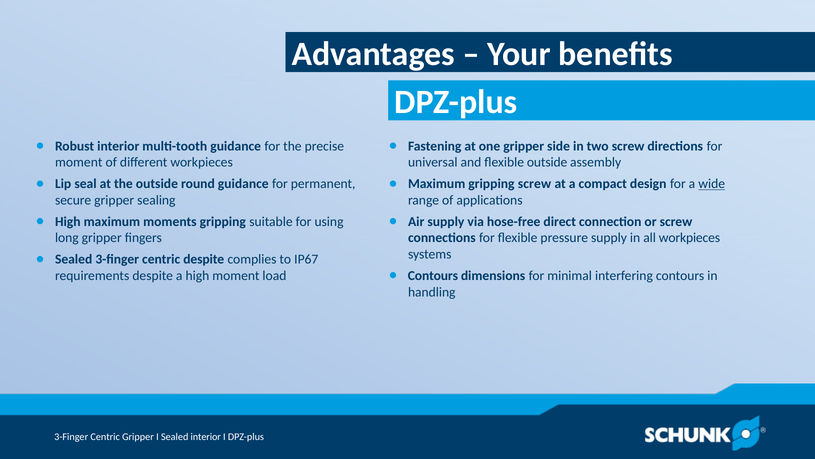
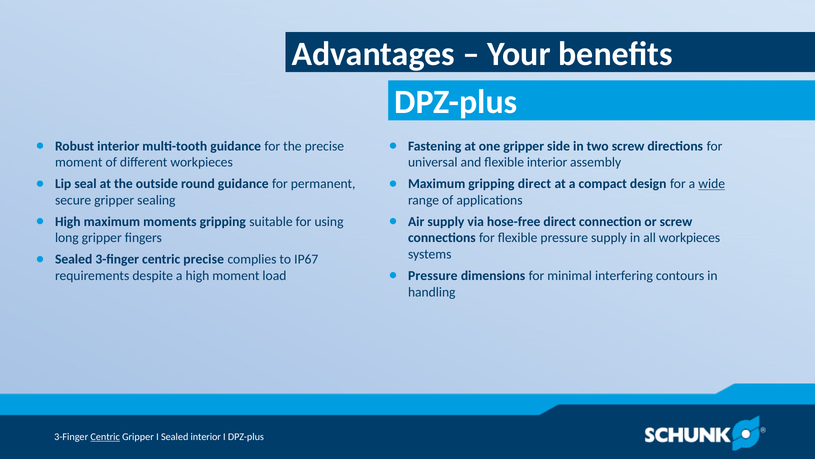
flexible outside: outside -> interior (547, 162)
gripping screw: screw -> direct (534, 184)
centric despite: despite -> precise (204, 259)
Contours: Contours -> Pressure (433, 275)
Centric underline: none -> present (105, 436)
